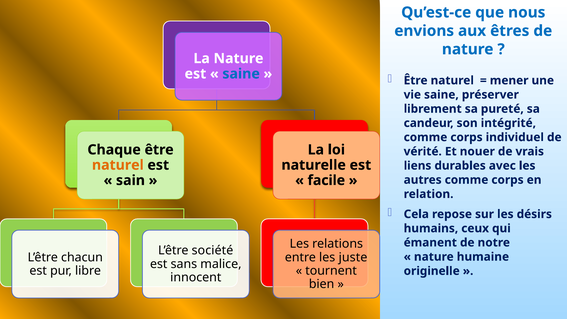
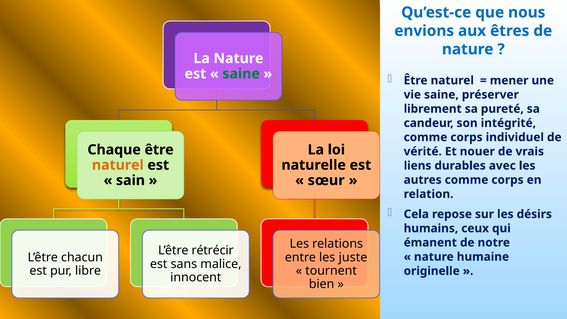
saine colour: blue -> green (241, 74)
facile: facile -> sœur (326, 180)
société: société -> rétrécir (213, 251)
